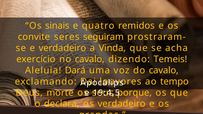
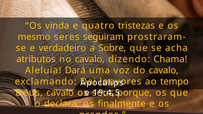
sinais: sinais -> vinda (57, 26)
remidos: remidos -> tristezas (136, 26)
convite: convite -> mesmo (34, 37)
Vinda: Vinda -> Sobre (112, 48)
exercício: exercício -> atributos (36, 59)
Temeis: Temeis -> Chama (170, 59)
Deus morte: morte -> cavalo (60, 93)
os verdadeiro: verdadeiro -> finalmente (122, 104)
